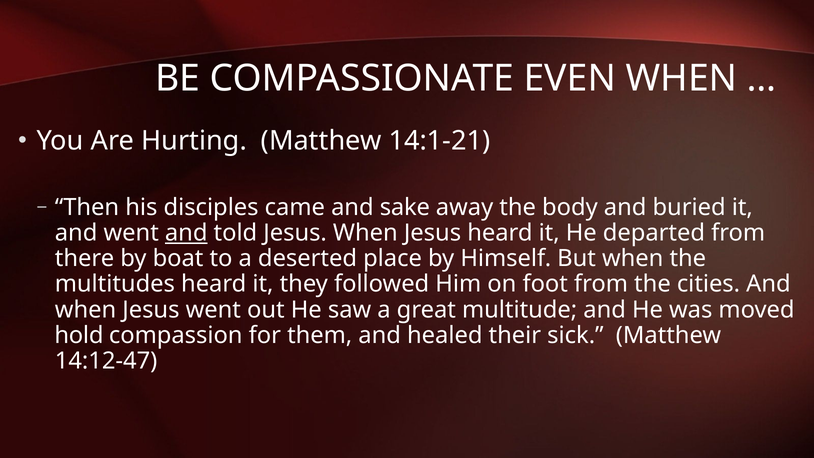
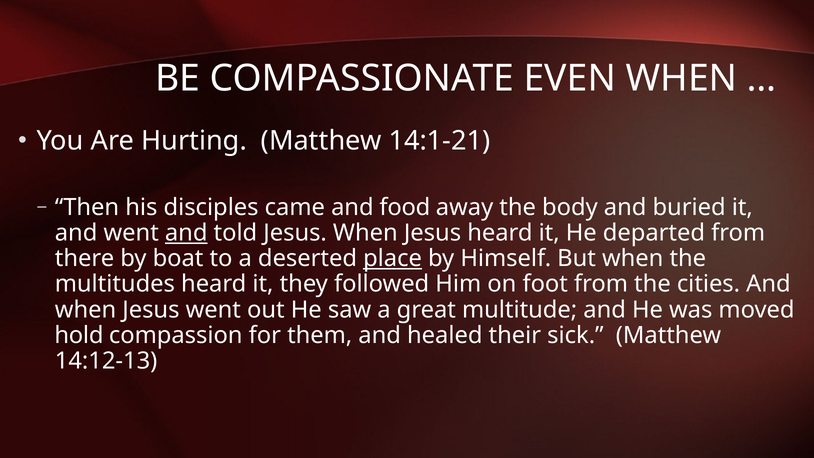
sake: sake -> food (405, 207)
place underline: none -> present (393, 259)
14:12-47: 14:12-47 -> 14:12-13 (106, 361)
